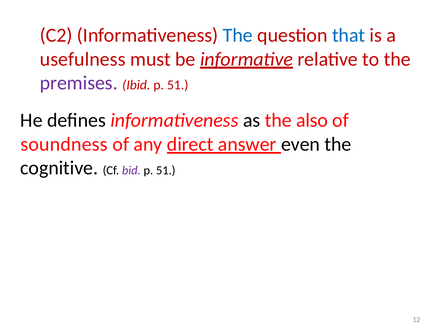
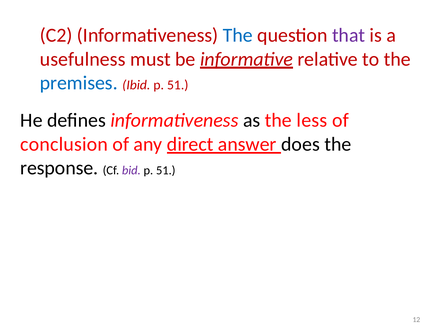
that colour: blue -> purple (349, 35)
premises colour: purple -> blue (79, 83)
also: also -> less (312, 121)
soundness: soundness -> conclusion (64, 144)
even: even -> does (300, 144)
cognitive: cognitive -> response (59, 168)
